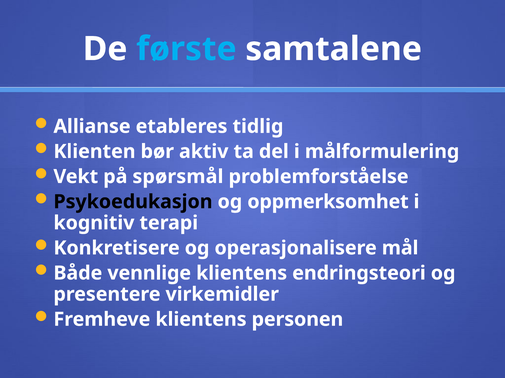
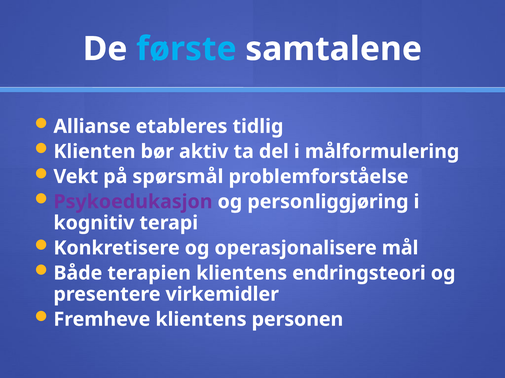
Psykoedukasjon colour: black -> purple (133, 202)
oppmerksomhet: oppmerksomhet -> personliggjøring (328, 202)
vennlige: vennlige -> terapien (149, 274)
